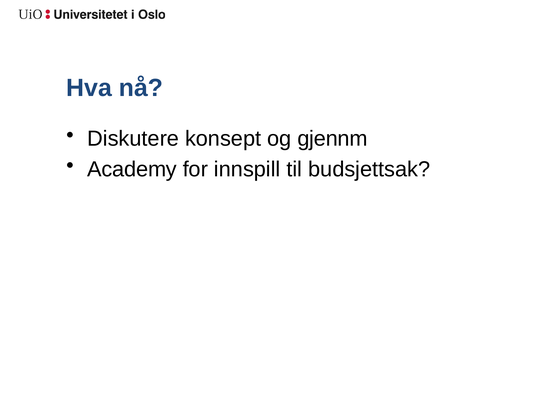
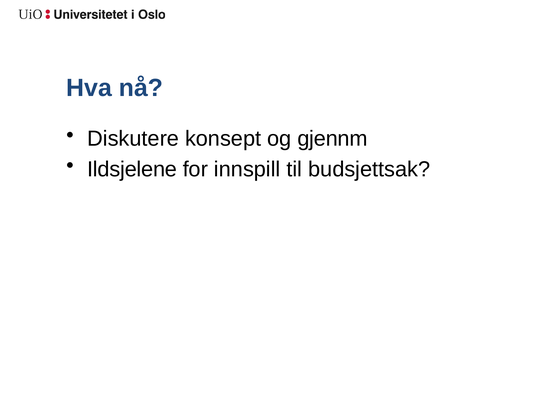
Academy: Academy -> Ildsjelene (132, 169)
